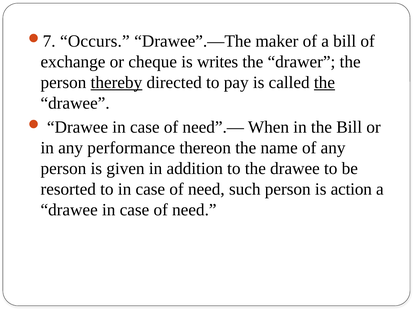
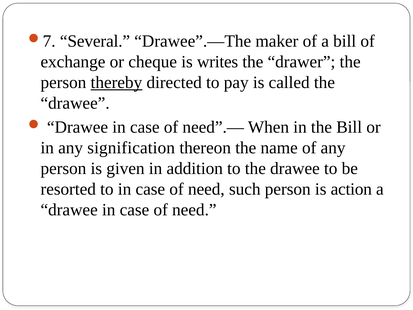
Occurs: Occurs -> Several (95, 41)
the underline: present -> none (324, 82)
performance: performance -> signification (131, 148)
